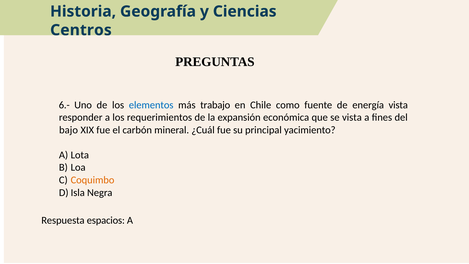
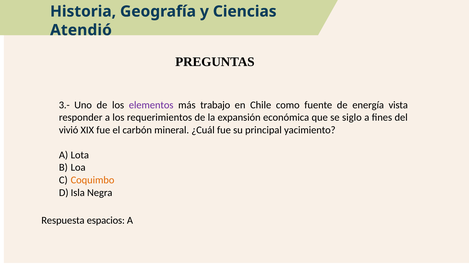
Centros: Centros -> Atendió (81, 30)
6.-: 6.- -> 3.- (64, 105)
elementos colour: blue -> purple (151, 105)
se vista: vista -> siglo (352, 117)
bajo: bajo -> vivió (69, 130)
